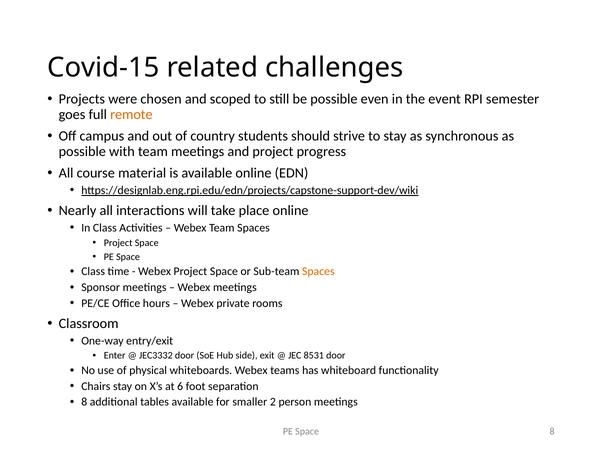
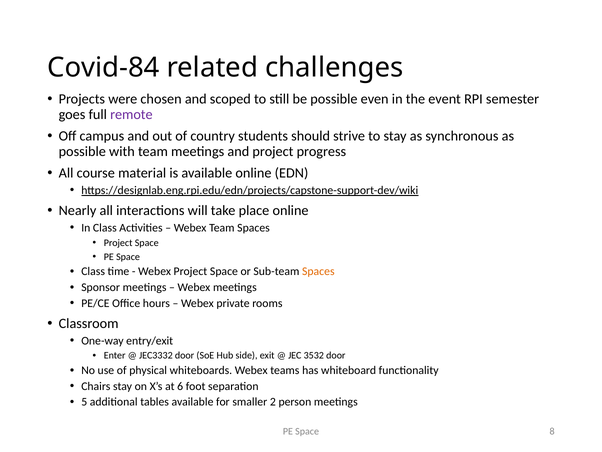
Covid-15: Covid-15 -> Covid-84 (103, 67)
remote colour: orange -> purple (131, 114)
8531: 8531 -> 3532 (314, 355)
8: 8 -> 5 (84, 402)
